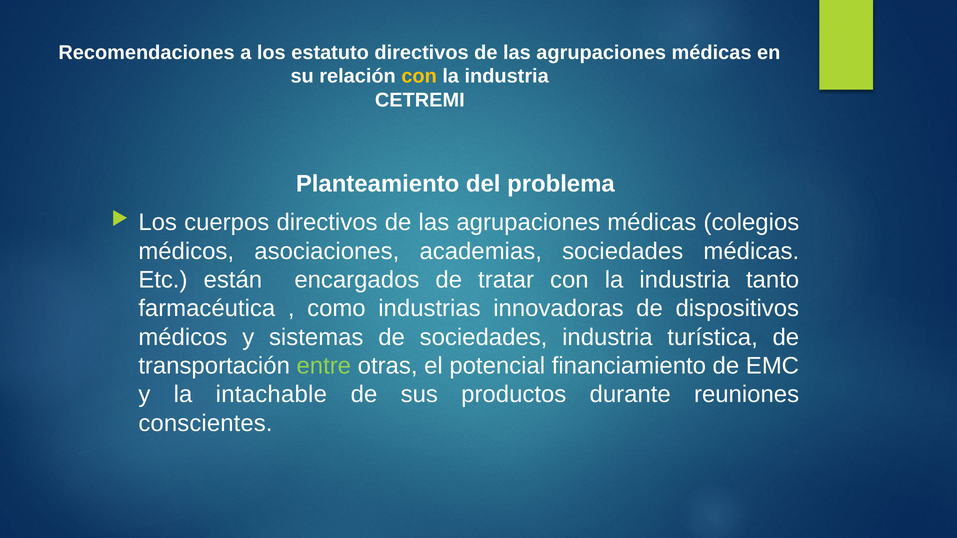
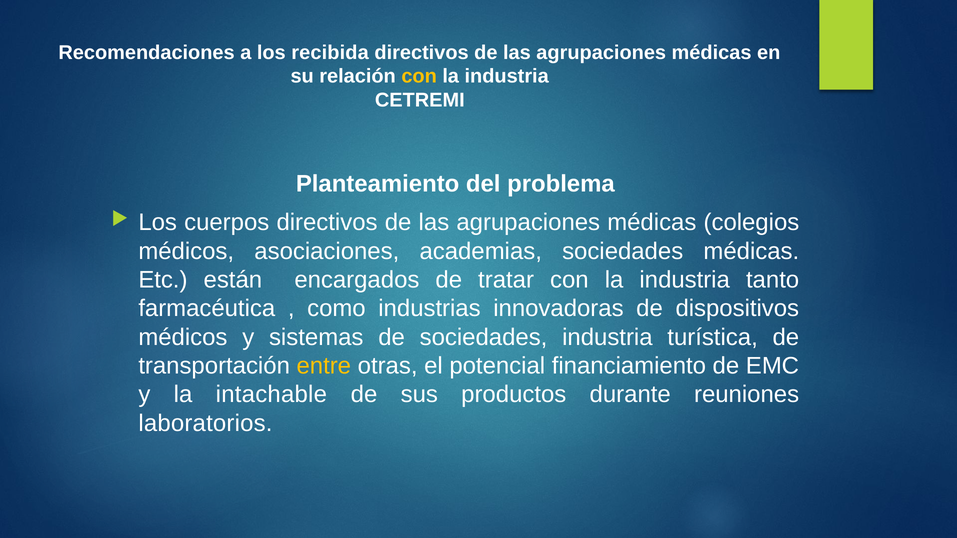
estatuto: estatuto -> recibida (330, 53)
entre colour: light green -> yellow (324, 366)
conscientes: conscientes -> laboratorios (205, 424)
